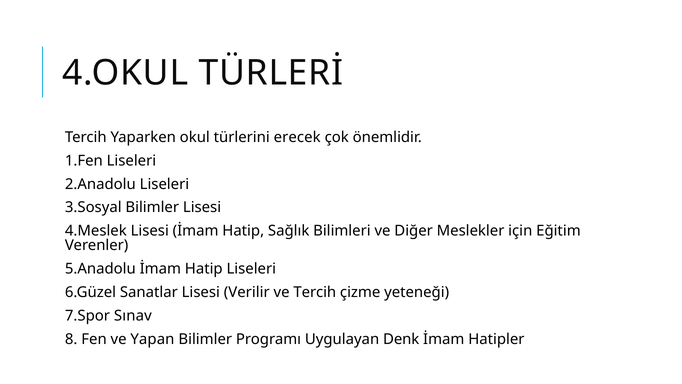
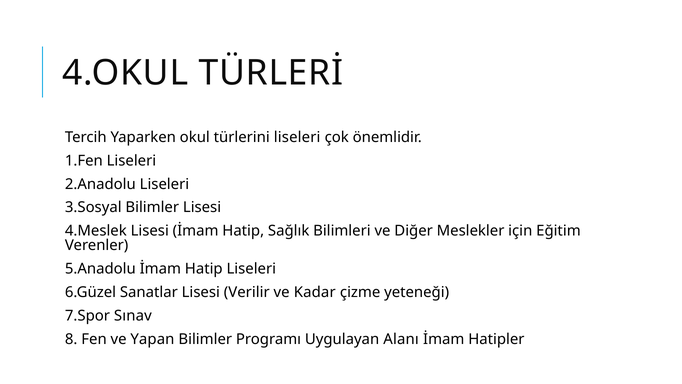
türlerini erecek: erecek -> liseleri (297, 137)
ve Tercih: Tercih -> Kadar (315, 292)
Denk: Denk -> Alanı (401, 339)
